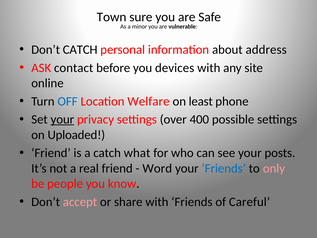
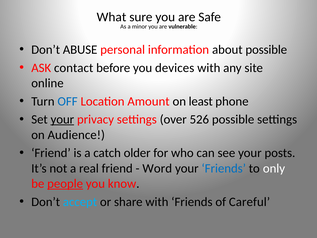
Town: Town -> What (111, 17)
Don’t CATCH: CATCH -> ABUSE (80, 50)
about address: address -> possible (266, 50)
Welfare: Welfare -> Amount (148, 101)
400: 400 -> 526 (199, 119)
Uploaded: Uploaded -> Audience (76, 135)
what: what -> older (137, 153)
only colour: pink -> white (274, 168)
people underline: none -> present (65, 183)
accept colour: pink -> light blue (80, 202)
